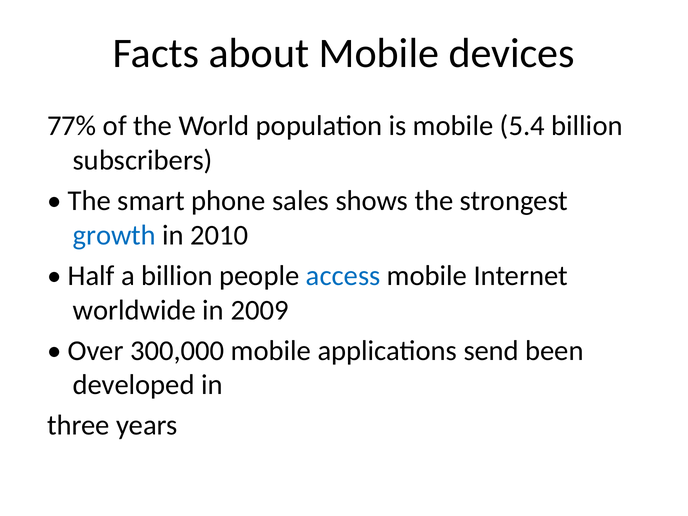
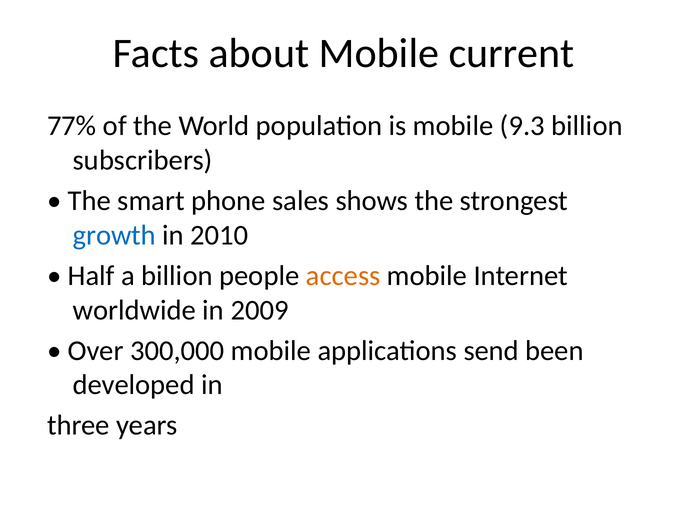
devices: devices -> current (512, 53)
5.4: 5.4 -> 9.3 (522, 126)
access colour: blue -> orange (343, 276)
